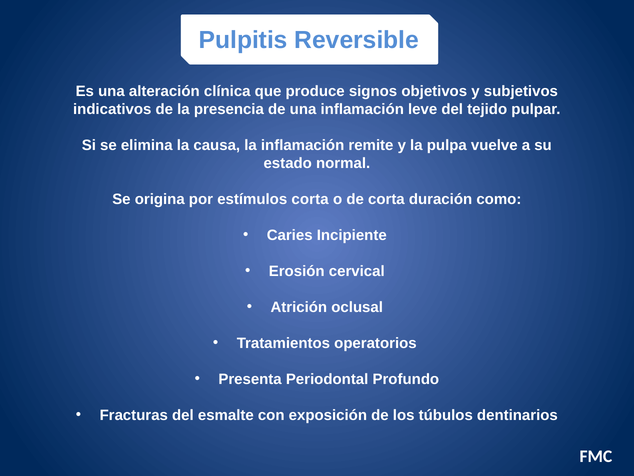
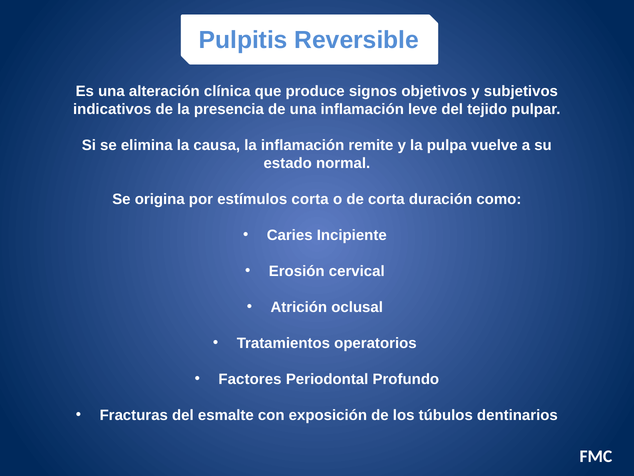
Presenta: Presenta -> Factores (250, 379)
